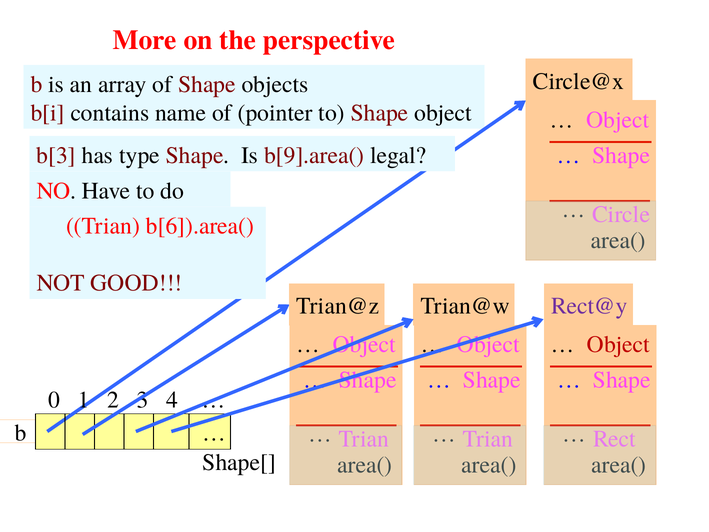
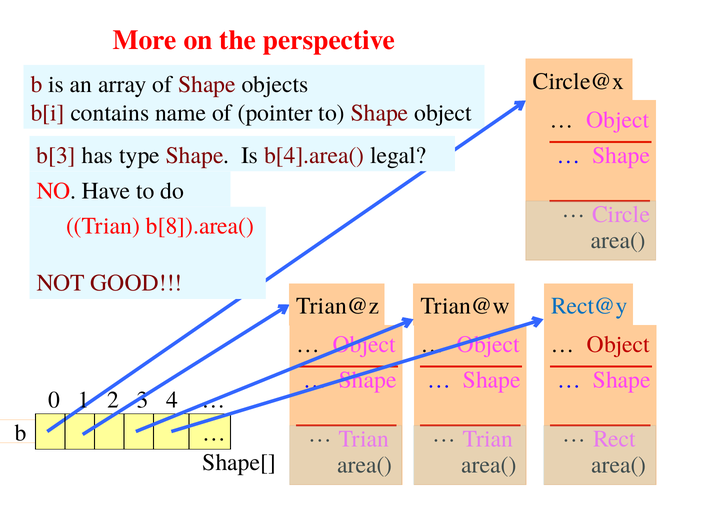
b[9].area(: b[9].area( -> b[4].area( (314, 155)
b[6]).area(: b[6]).area( -> b[8]).area( (200, 226)
Rect@y colour: purple -> blue (589, 306)
